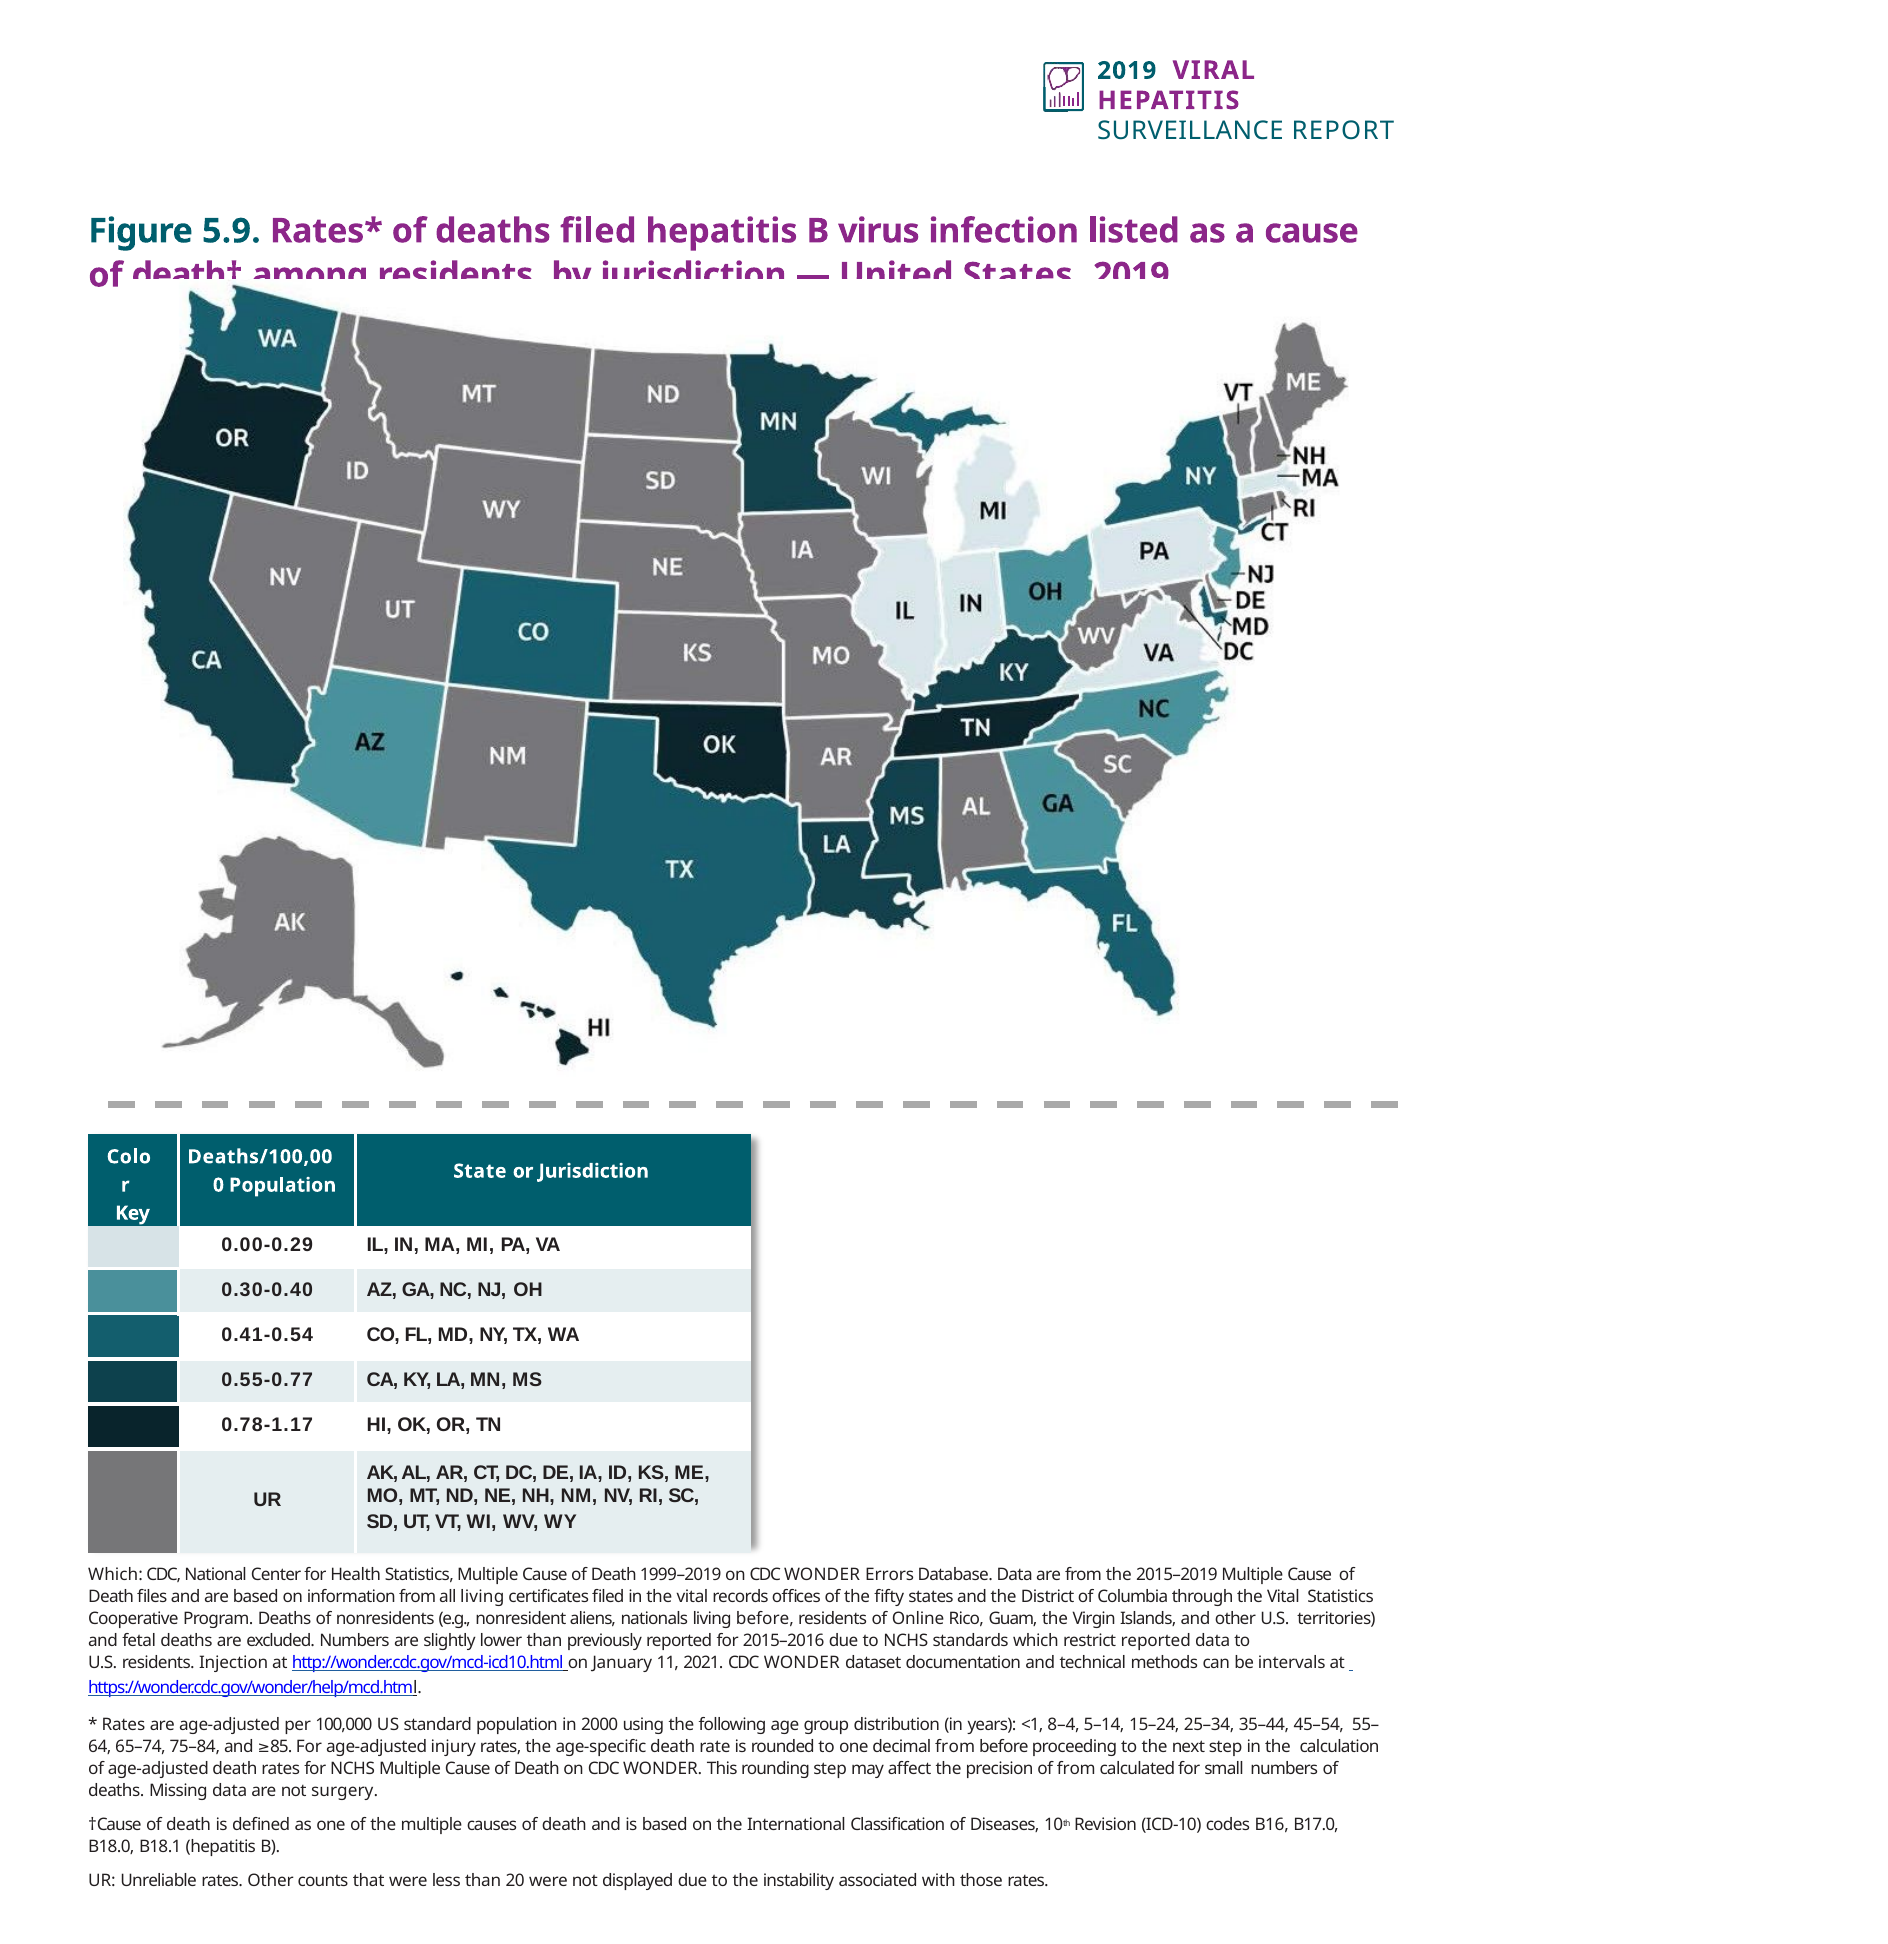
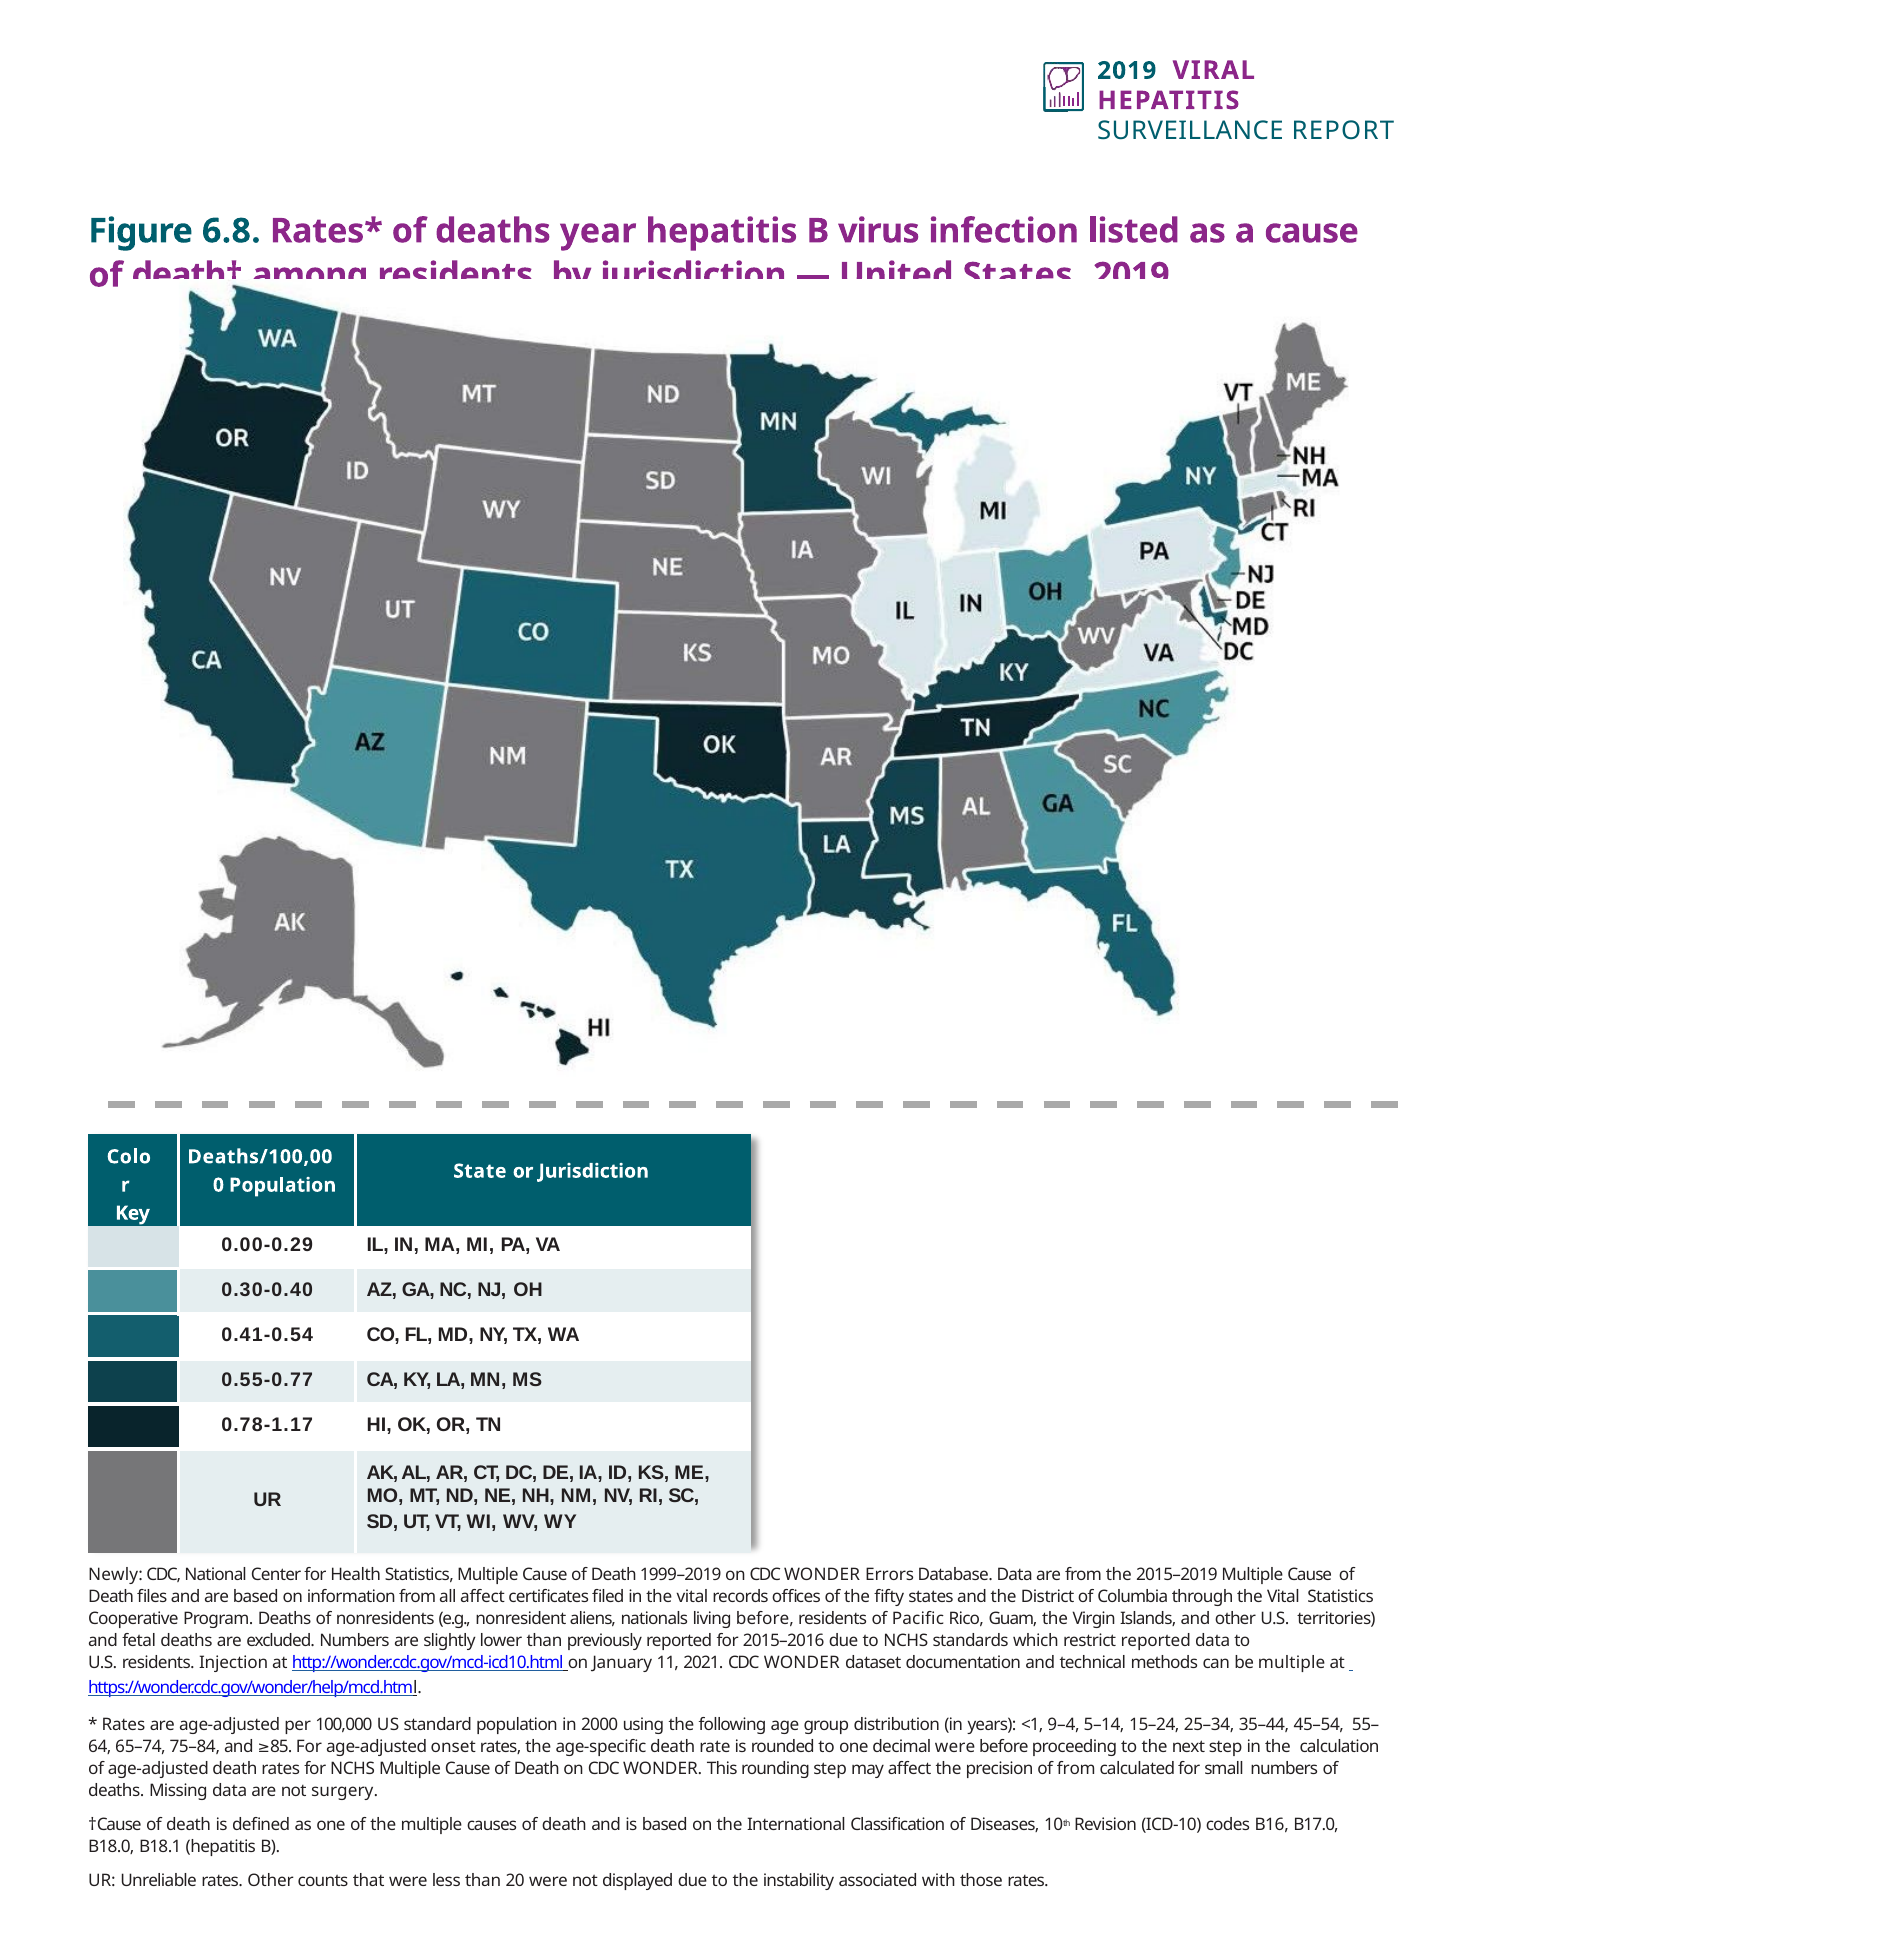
5.9: 5.9 -> 6.8 (231, 231)
deaths filed: filed -> year (598, 231)
Which: Which -> Newly (116, 1575)
all living: living -> affect (482, 1597)
Online: Online -> Pacific (918, 1619)
be intervals: intervals -> multiple (1292, 1663)
8–4: 8–4 -> 9–4 (1064, 1725)
injury: injury -> onset (453, 1747)
decimal from: from -> were (955, 1747)
